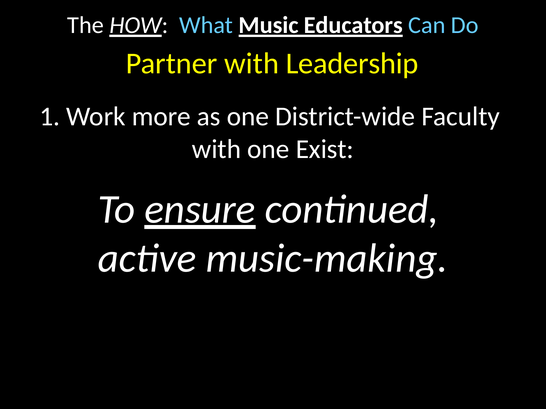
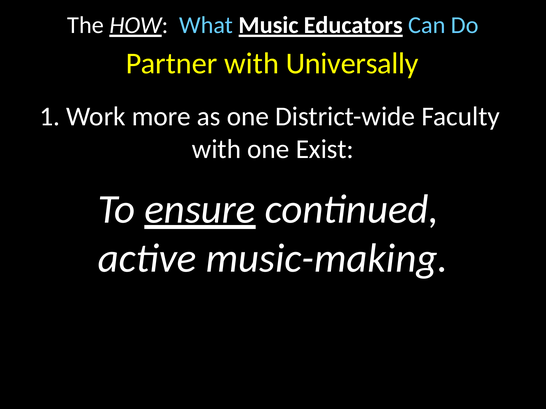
Leadership: Leadership -> Universally (352, 64)
